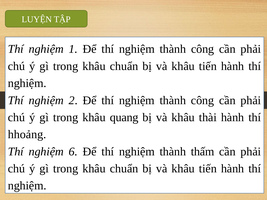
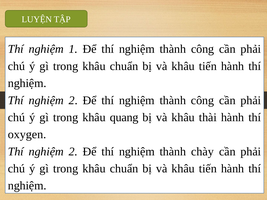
hhoảng: hhoảng -> oxygen (27, 135)
6: 6 -> 2 (73, 152)
thấm: thấm -> chày (203, 152)
